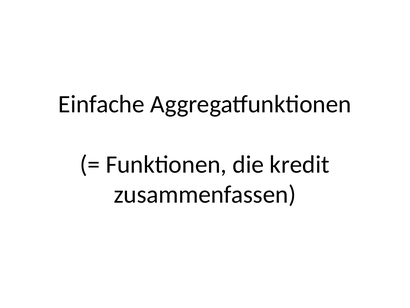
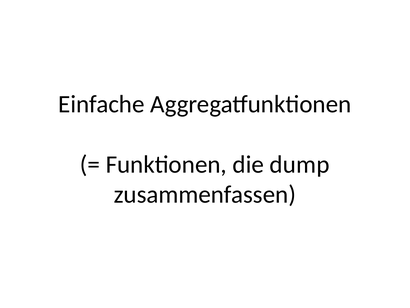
kredit: kredit -> dump (300, 164)
